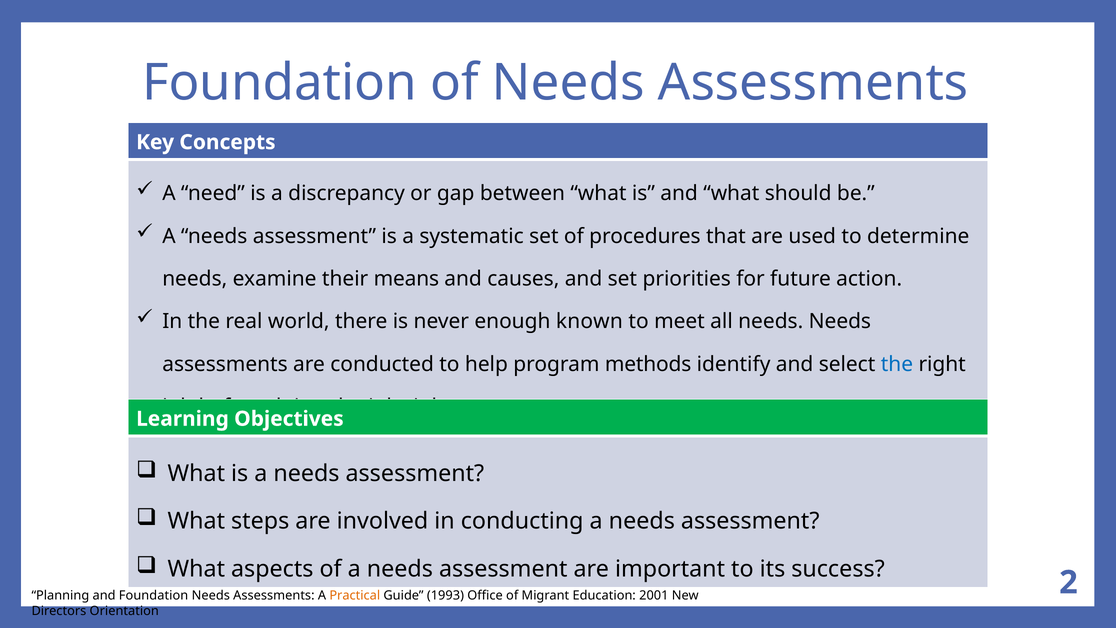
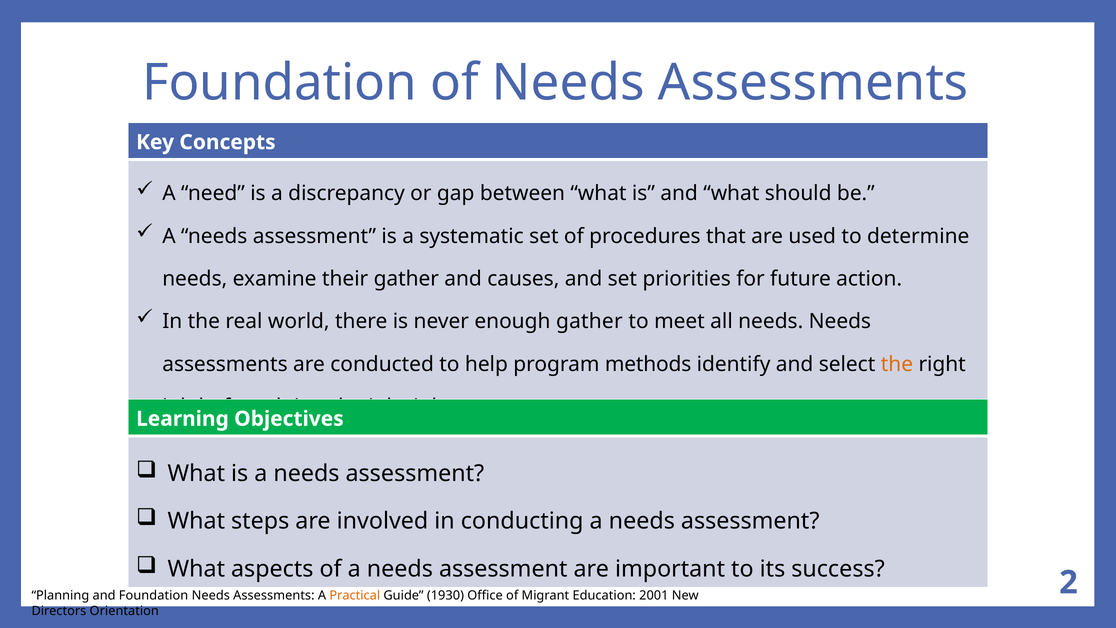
their means: means -> gather (406, 279)
enough known: known -> gather (589, 321)
the colour: blue -> orange (897, 364)
1993: 1993 -> 1930 (445, 595)
